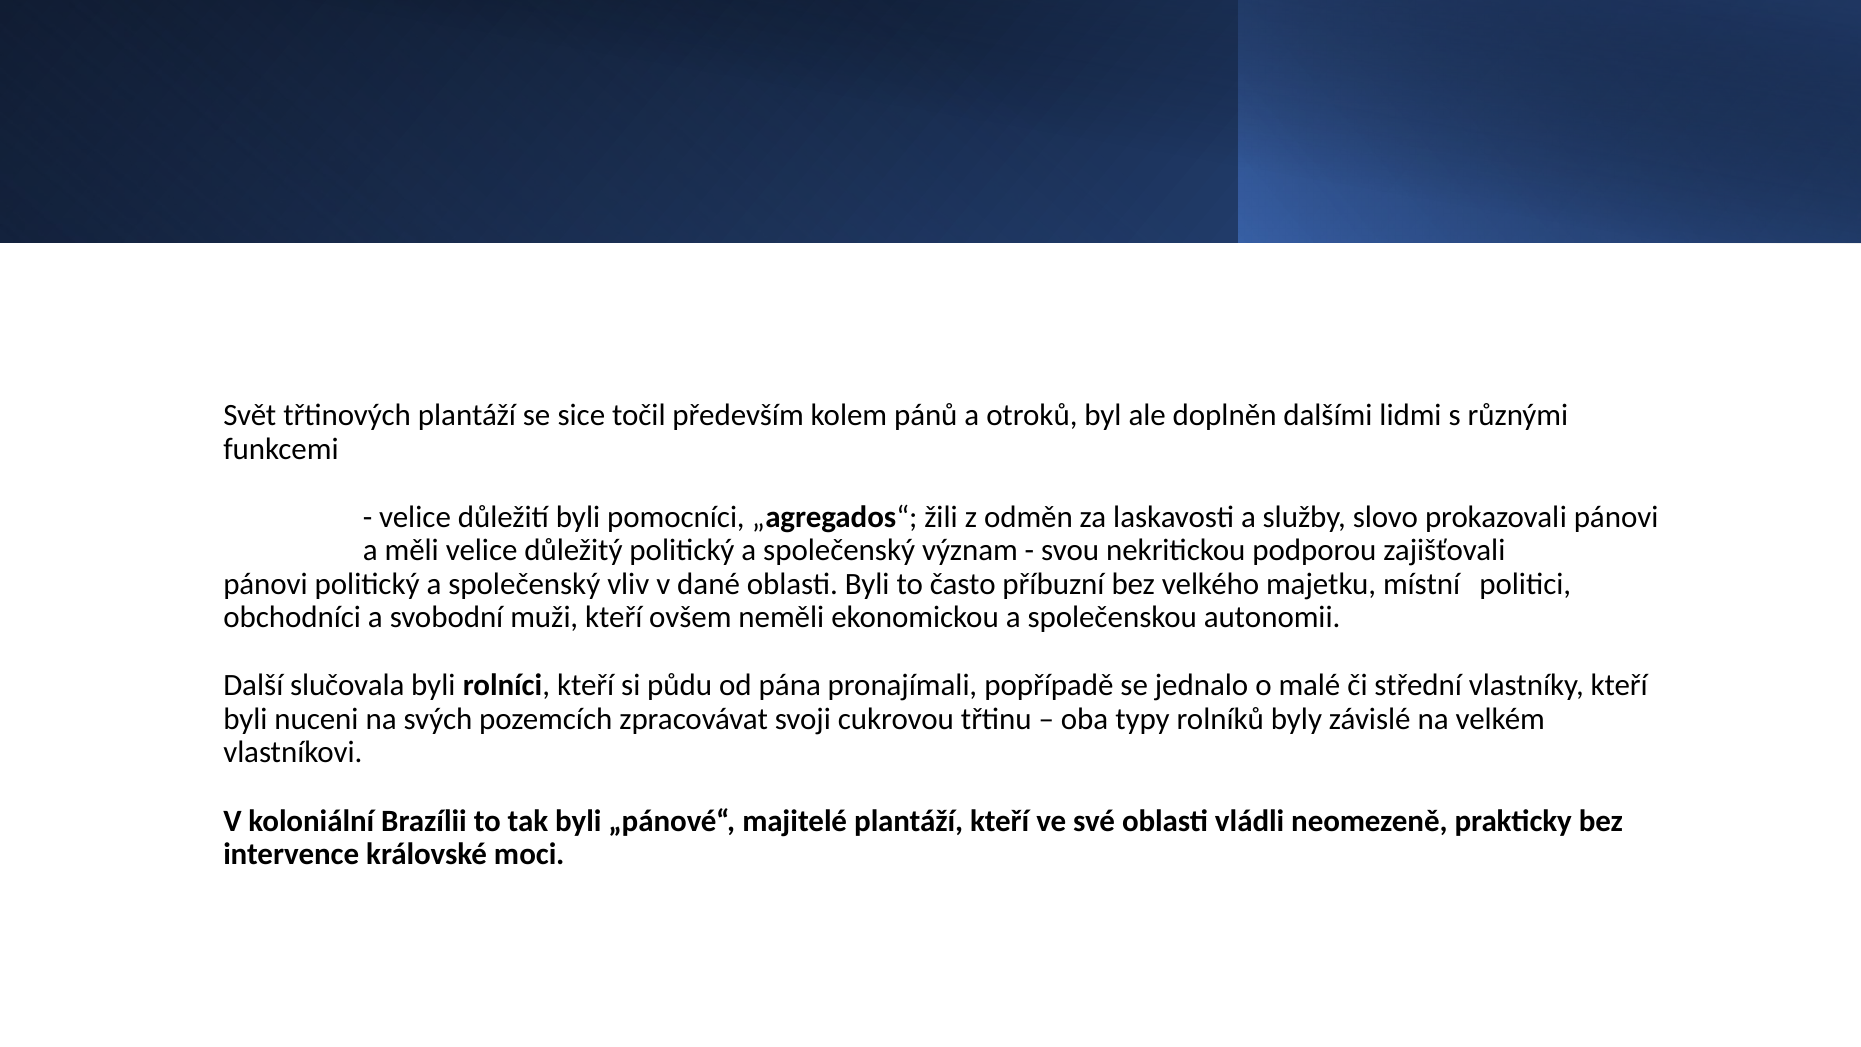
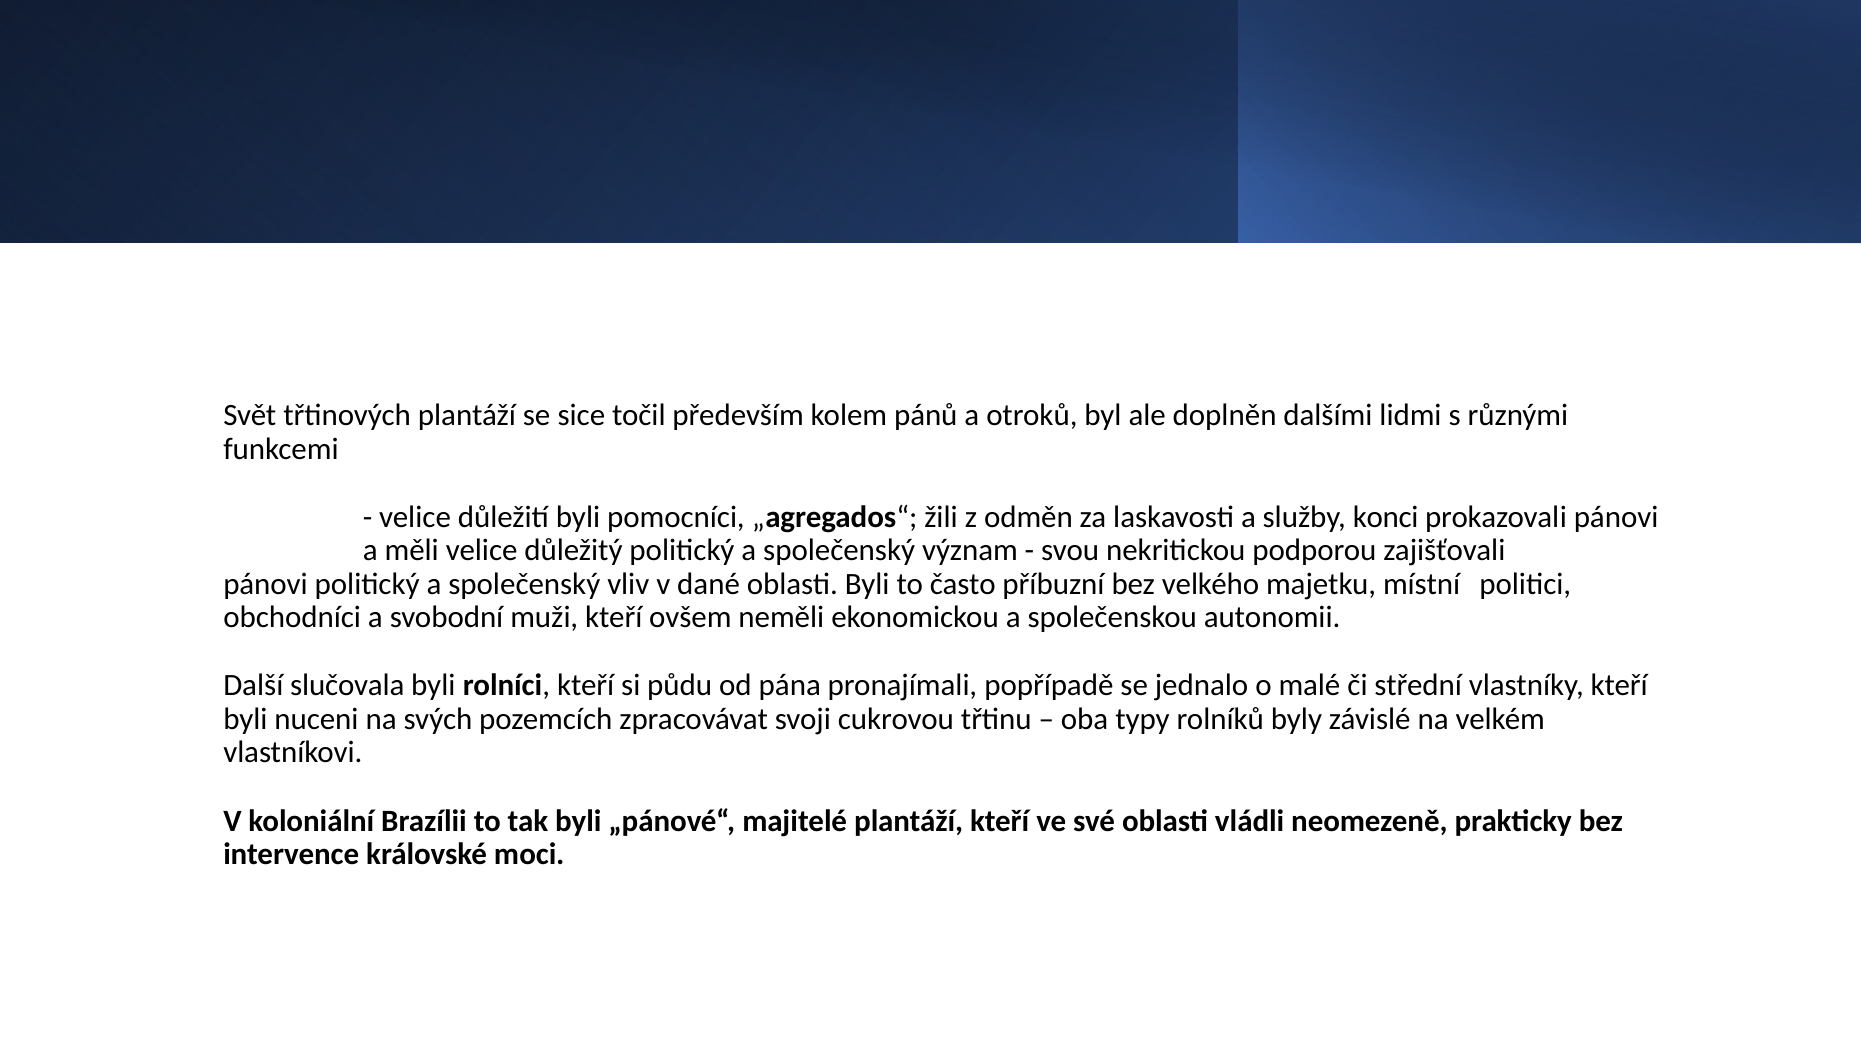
slovo: slovo -> konci (1386, 517)
